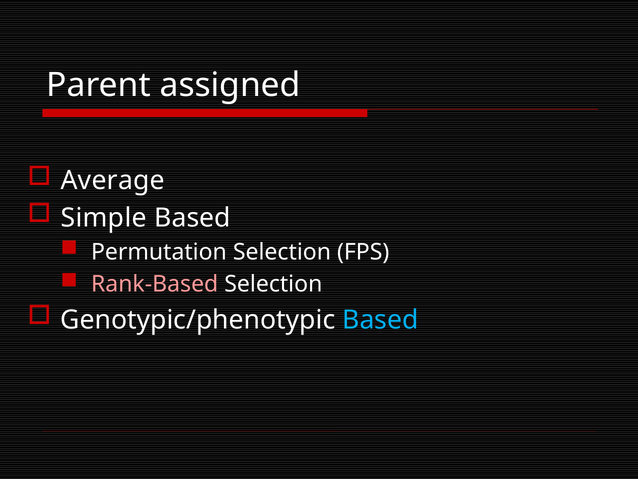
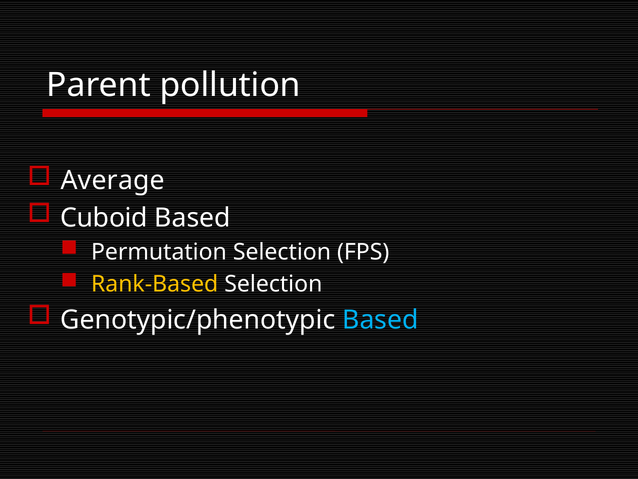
assigned: assigned -> pollution (230, 85)
Simple: Simple -> Cuboid (104, 218)
Rank-Based colour: pink -> yellow (155, 284)
